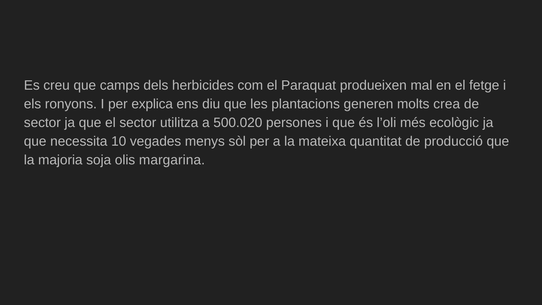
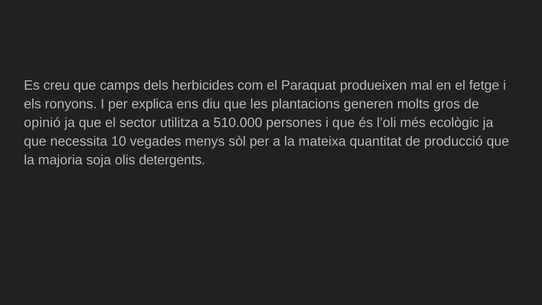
crea: crea -> gros (447, 104)
sector: sector -> opinió (42, 123)
500.020: 500.020 -> 510.000 (238, 123)
margarina: margarina -> detergents (172, 160)
